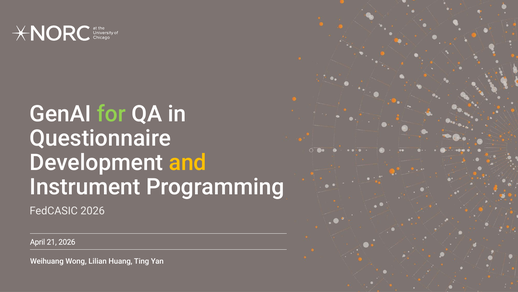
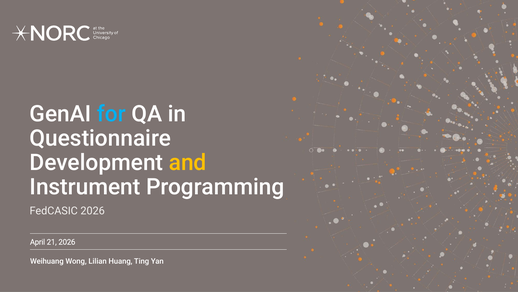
for colour: light green -> light blue (111, 114)
